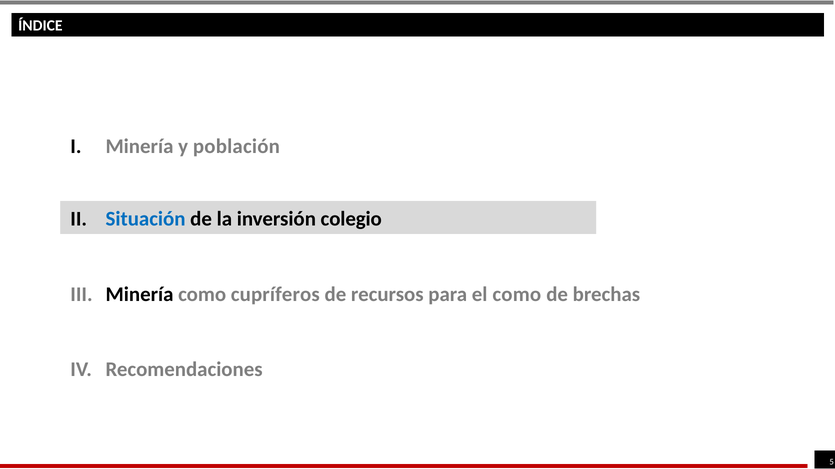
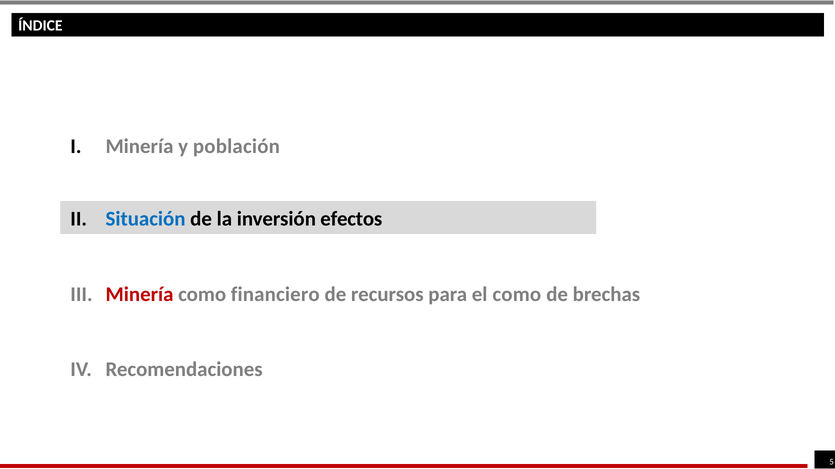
colegio: colegio -> efectos (351, 219)
Minería colour: black -> red (140, 295)
cupríferos: cupríferos -> financiero (275, 295)
